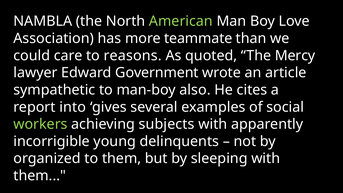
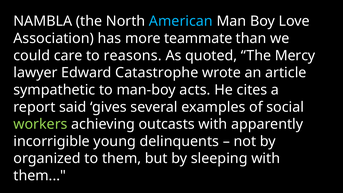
American colour: light green -> light blue (181, 21)
Government: Government -> Catastrophe (157, 73)
also: also -> acts (195, 90)
into: into -> said (73, 107)
subjects: subjects -> outcasts (167, 124)
